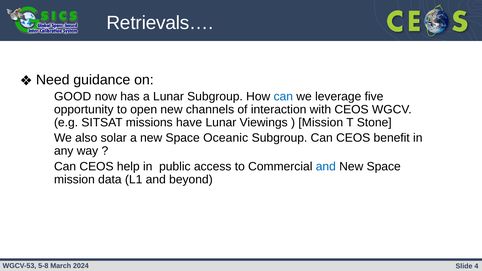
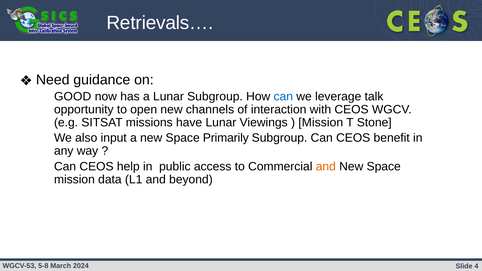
five: five -> talk (374, 96)
solar: solar -> input (114, 138)
Oceanic: Oceanic -> Primarily (226, 138)
and colour: blue -> orange (326, 167)
